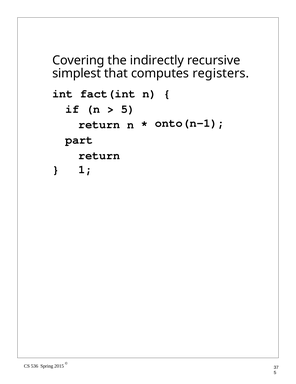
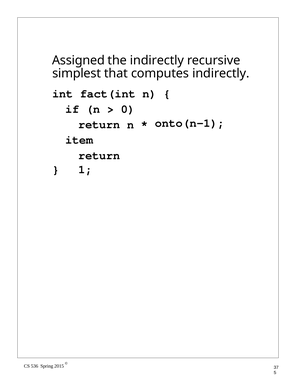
Covering: Covering -> Assigned (78, 60)
computes registers: registers -> indirectly (221, 73)
5: 5 -> 0 (128, 109)
part: part -> item (79, 140)
